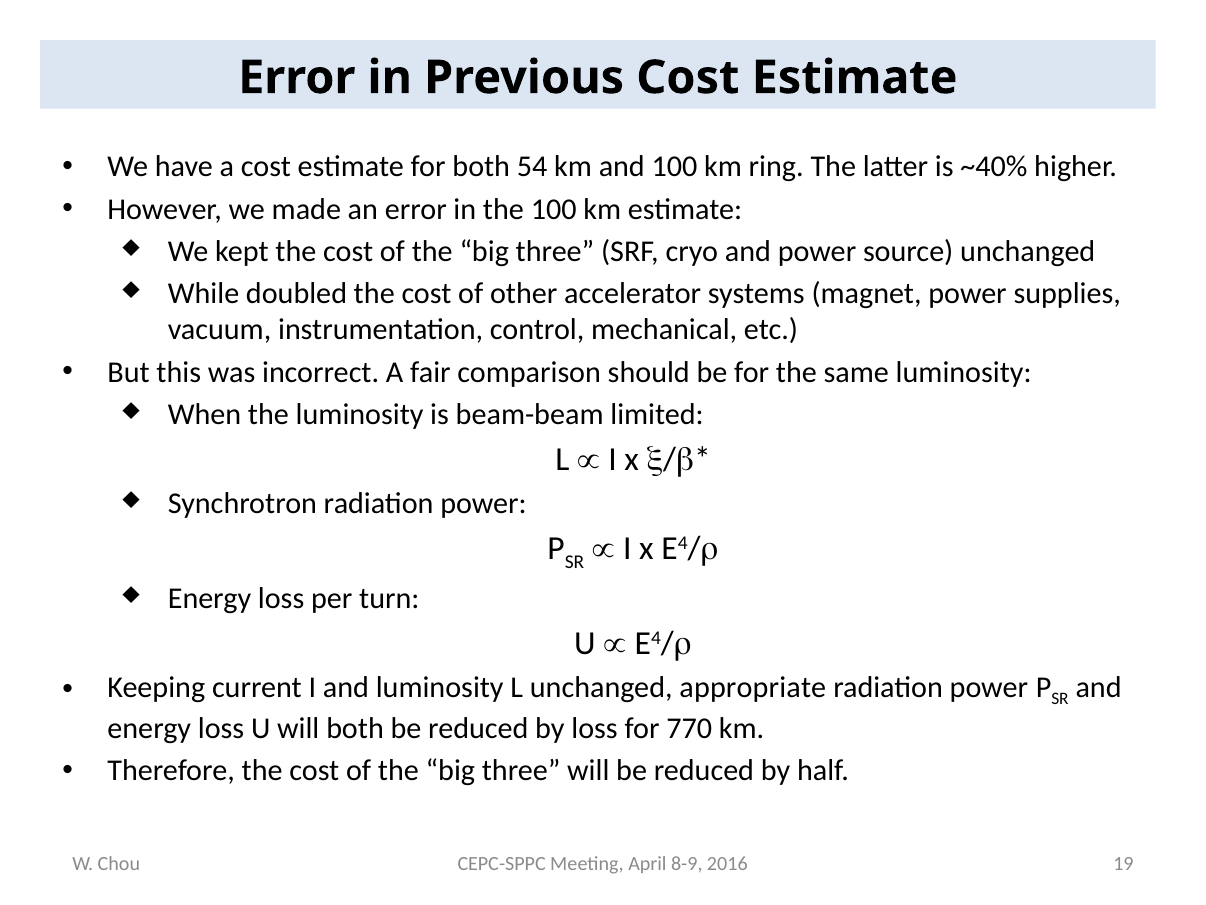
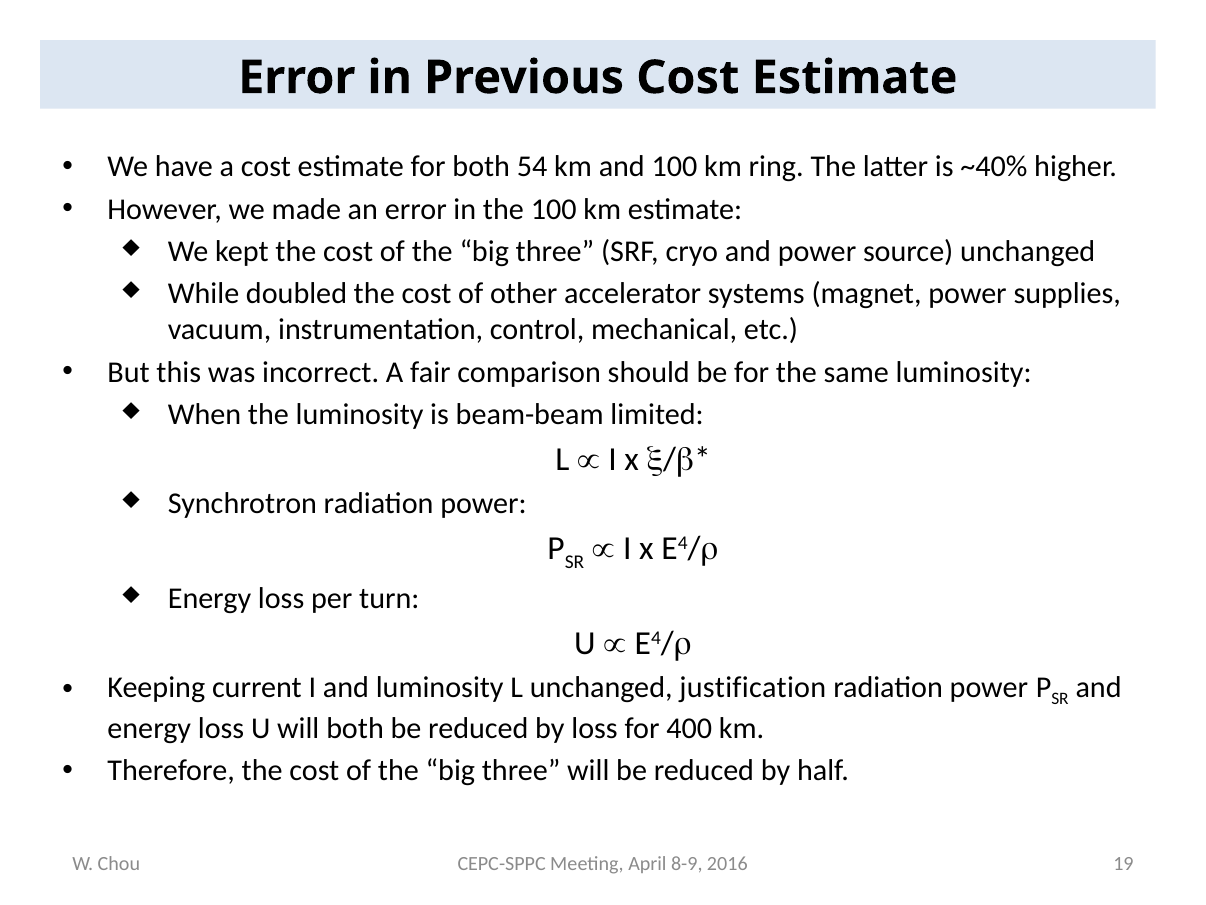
appropriate: appropriate -> justification (753, 687)
770: 770 -> 400 (689, 728)
